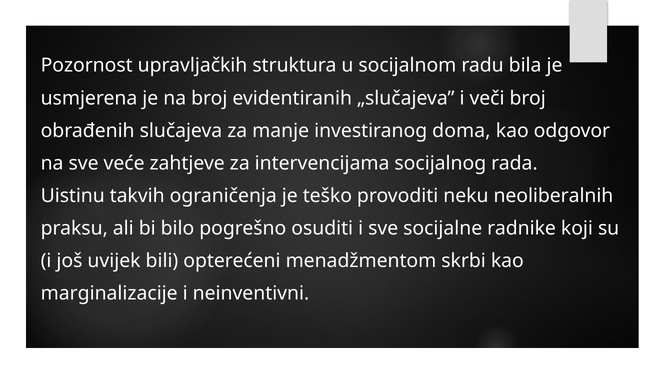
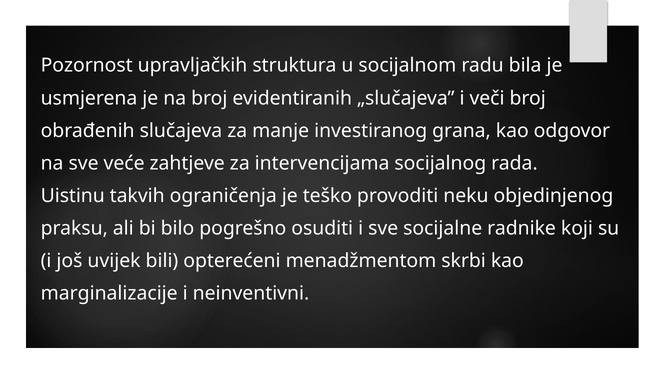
doma: doma -> grana (461, 131)
neoliberalnih: neoliberalnih -> objedinjenog (553, 196)
